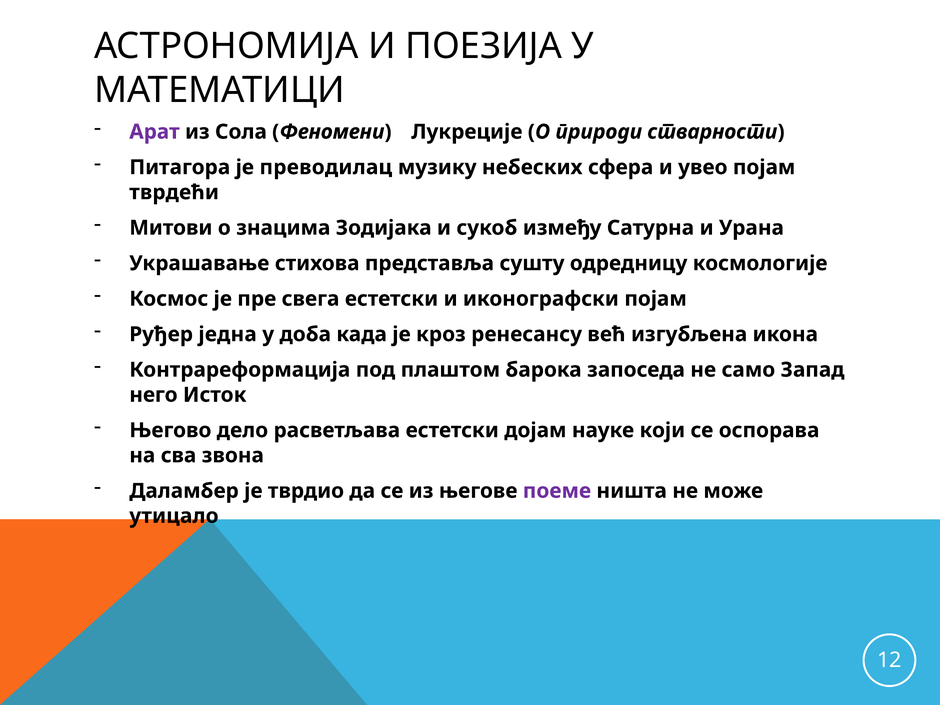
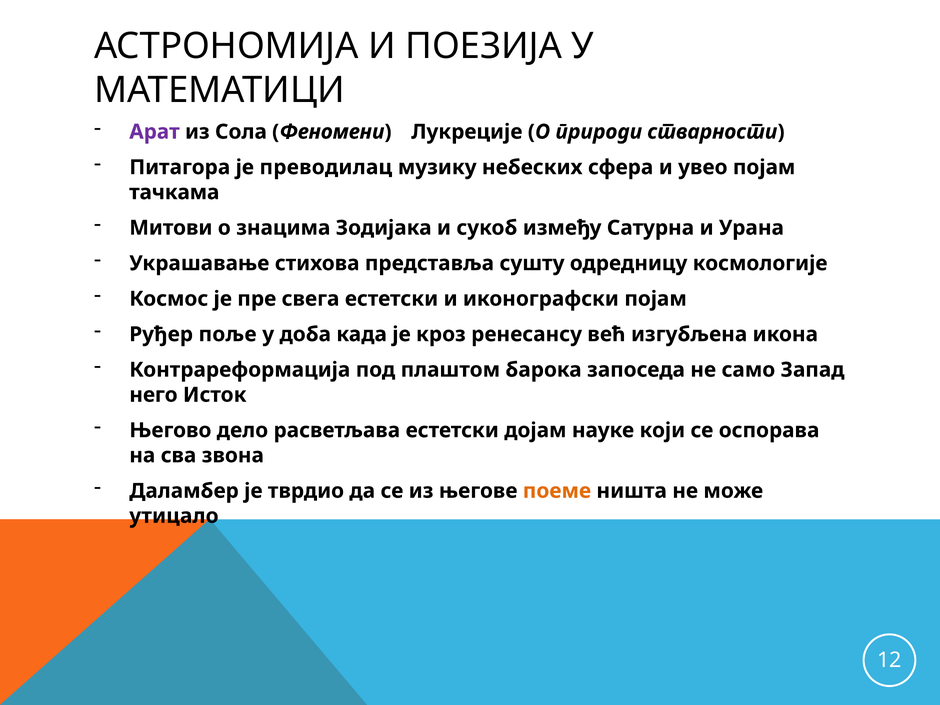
тврдећи: тврдећи -> тачкама (174, 192)
једна: једна -> поље (228, 334)
поеме colour: purple -> orange (557, 491)
